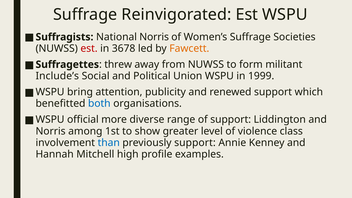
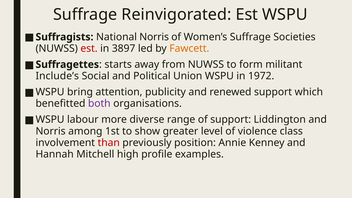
3678: 3678 -> 3897 (124, 49)
threw: threw -> starts (118, 65)
1999: 1999 -> 1972 (261, 76)
both colour: blue -> purple (99, 104)
official: official -> labour (83, 120)
than colour: blue -> red (109, 143)
previously support: support -> position (195, 143)
